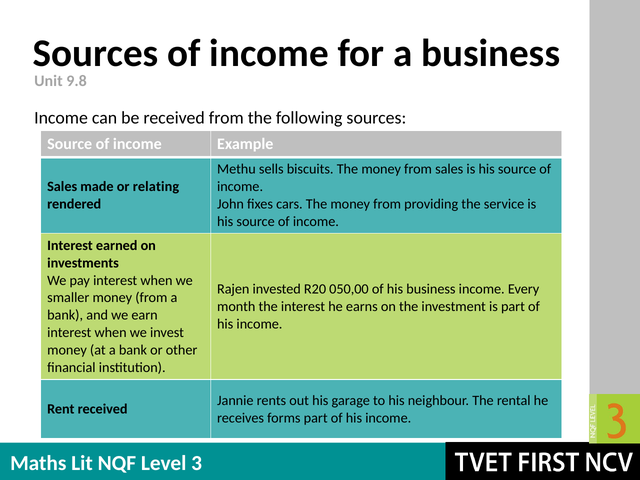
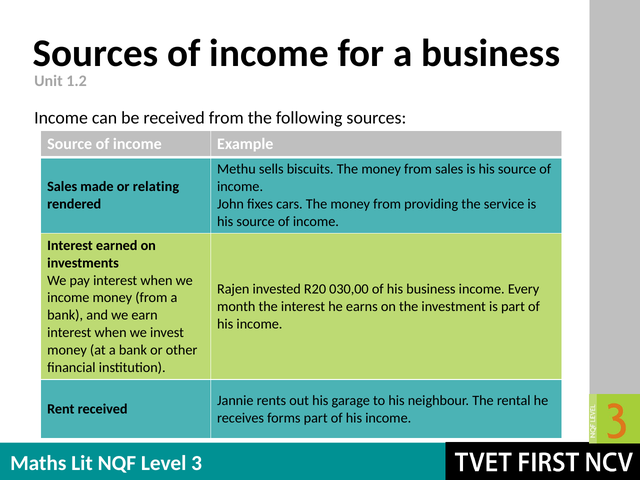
9.8: 9.8 -> 1.2 (77, 81)
050,00: 050,00 -> 030,00 (349, 289)
smaller: smaller -> income (68, 298)
